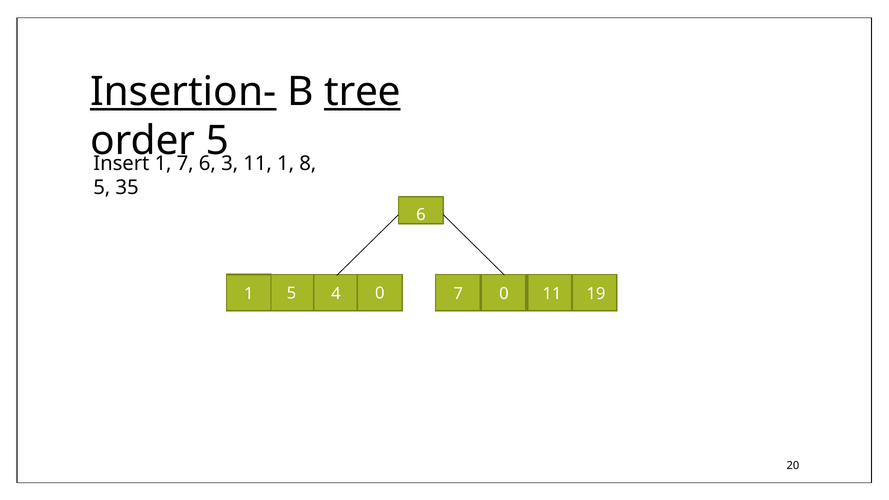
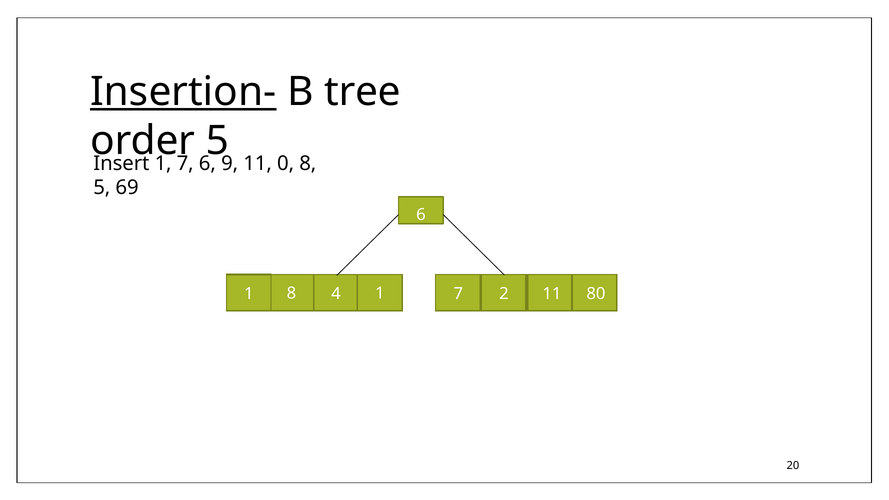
tree underline: present -> none (363, 92)
3: 3 -> 9 (230, 163)
11 1: 1 -> 0 (286, 163)
35: 35 -> 69 (127, 188)
1 5: 5 -> 8 (291, 293)
4 0: 0 -> 1 (380, 294)
7 0: 0 -> 2 (504, 294)
19: 19 -> 80 (596, 294)
